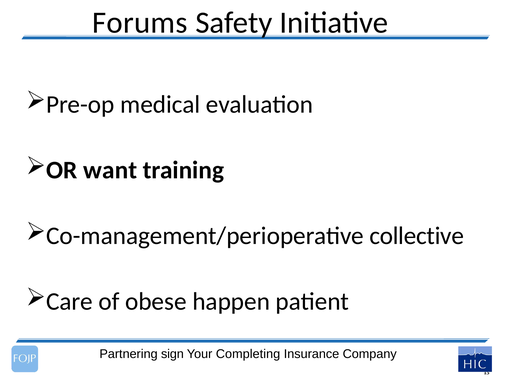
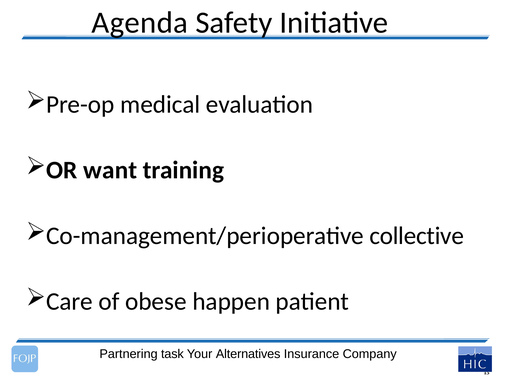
Forums: Forums -> Agenda (140, 23)
sign: sign -> task (172, 354)
Completing: Completing -> Alternatives (248, 354)
